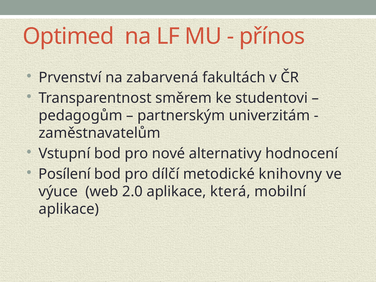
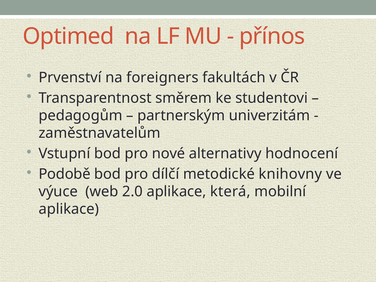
zabarvená: zabarvená -> foreigners (162, 78)
Posílení: Posílení -> Podobě (65, 174)
